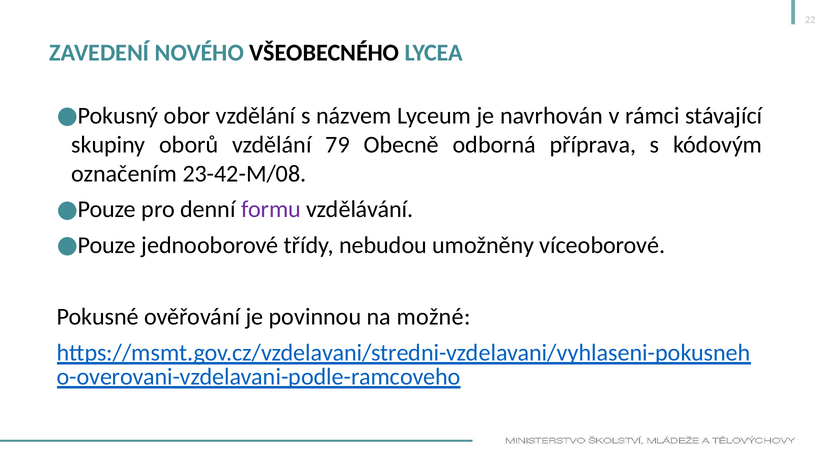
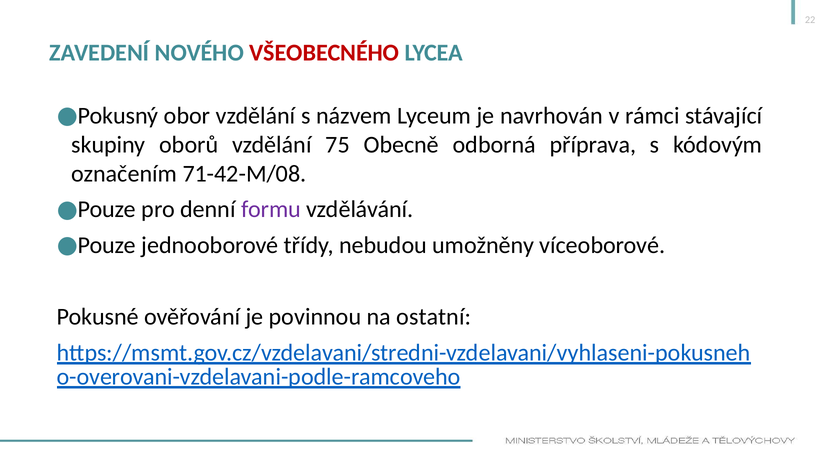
VŠEOBECNÉHO colour: black -> red (324, 53)
79: 79 -> 75 (338, 145)
23-42-M/08: 23-42-M/08 -> 71-42-M/08 (244, 174)
možné: možné -> ostatní (434, 317)
